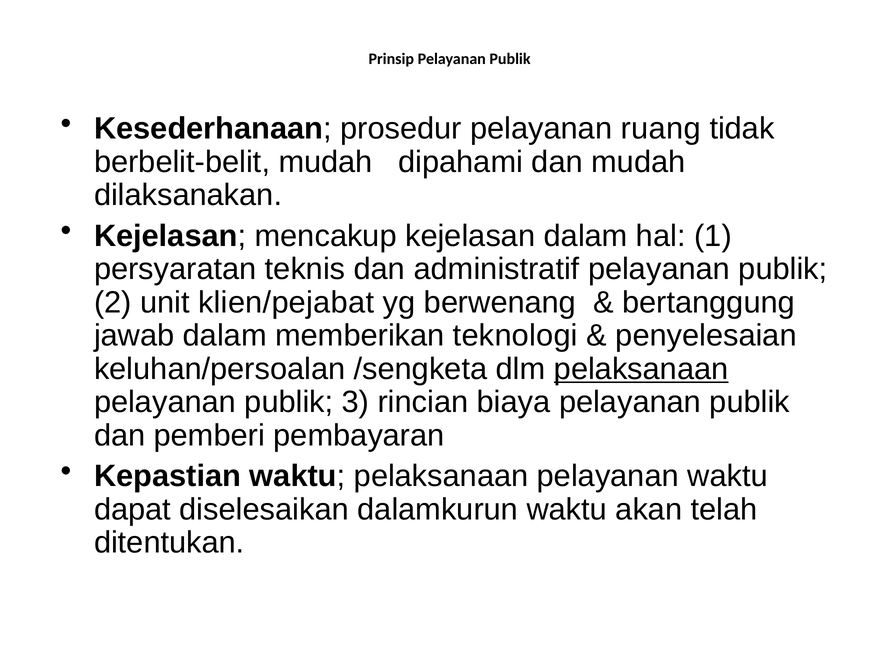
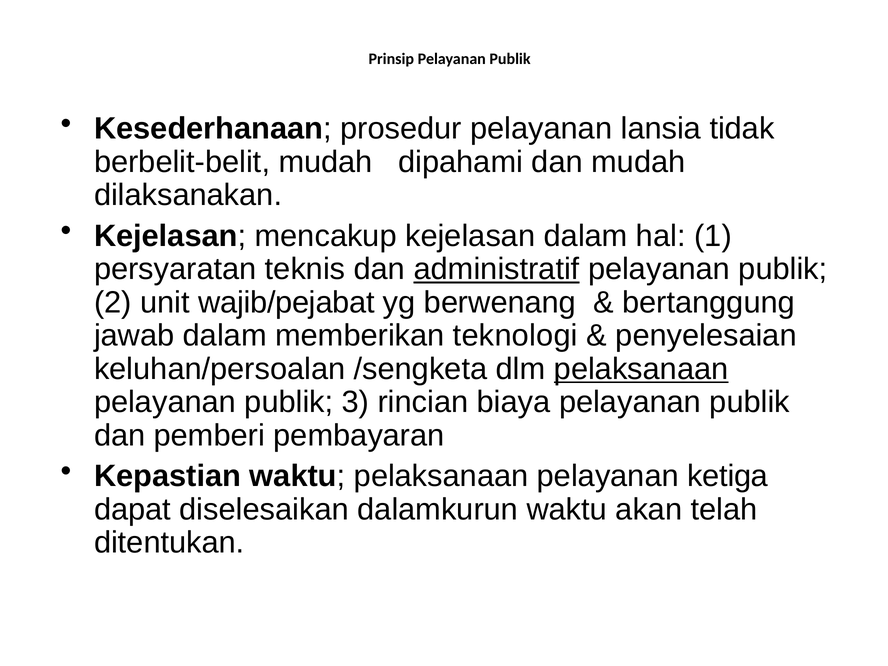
ruang: ruang -> lansia (661, 129)
administratif underline: none -> present (497, 269)
klien/pejabat: klien/pejabat -> wajib/pejabat (286, 302)
pelayanan waktu: waktu -> ketiga (728, 476)
